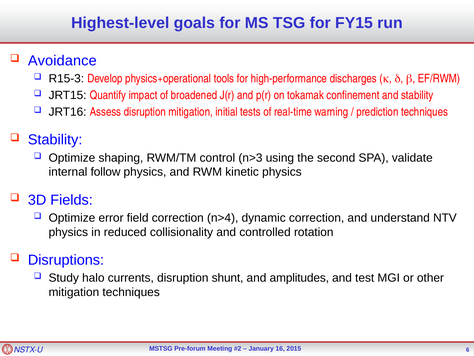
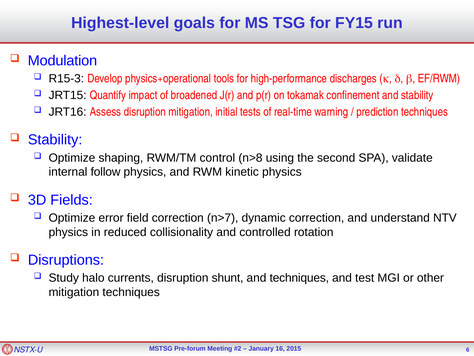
Avoidance: Avoidance -> Modulation (62, 61)
n>3: n>3 -> n>8 (250, 158)
n>4: n>4 -> n>7 (223, 218)
and amplitudes: amplitudes -> techniques (299, 278)
